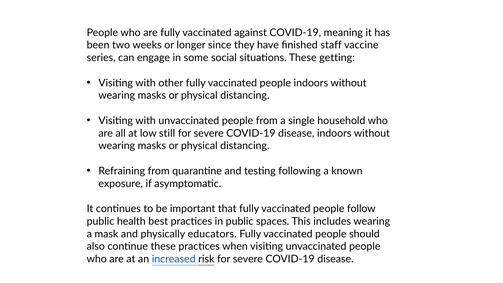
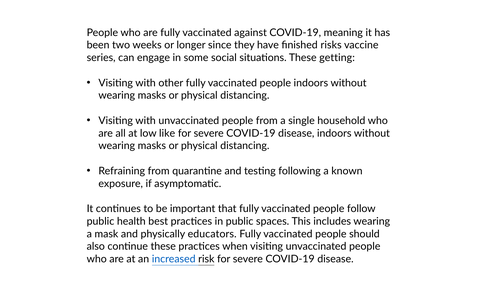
staff: staff -> risks (331, 45)
still: still -> like (167, 133)
